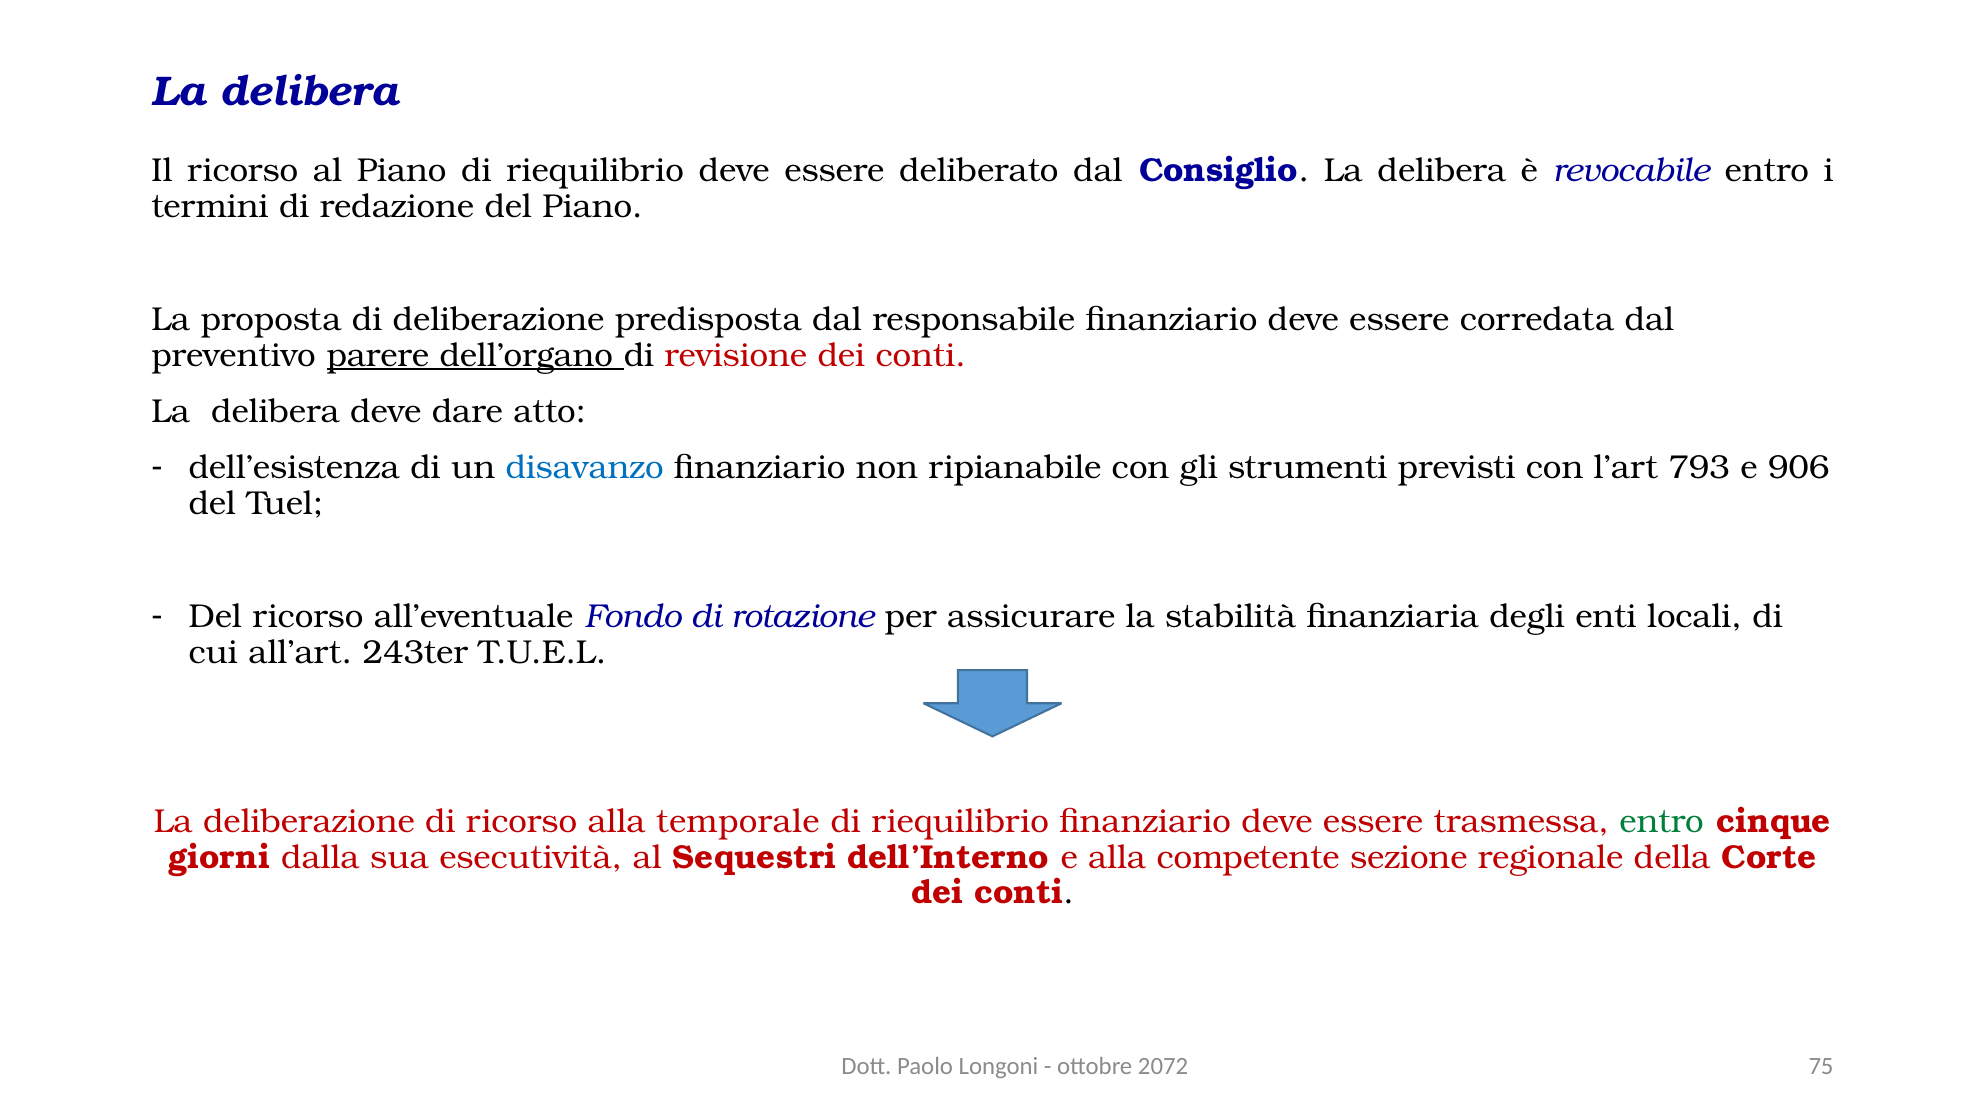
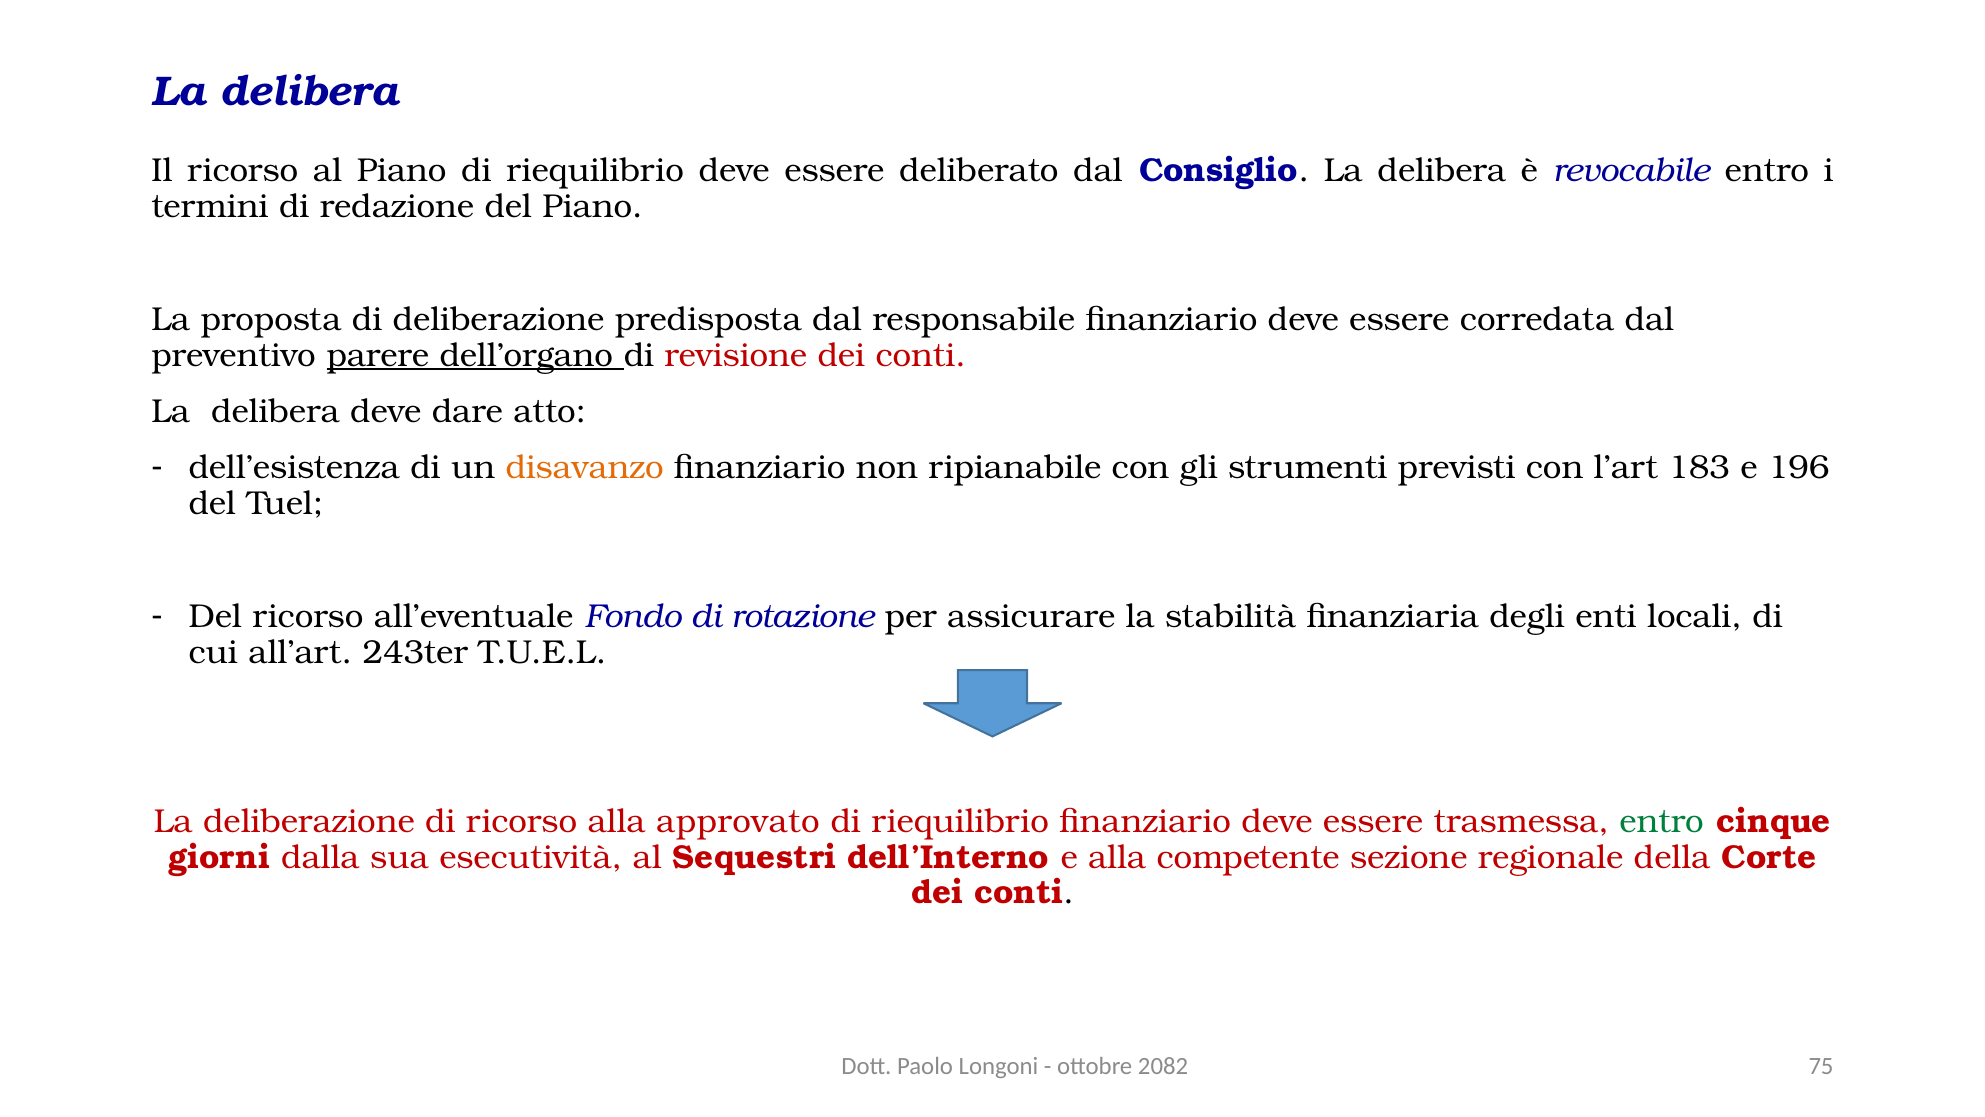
disavanzo colour: blue -> orange (585, 468)
793: 793 -> 183 (1699, 468)
906: 906 -> 196 (1799, 468)
temporale: temporale -> approvato (738, 821)
2072: 2072 -> 2082 (1163, 1066)
